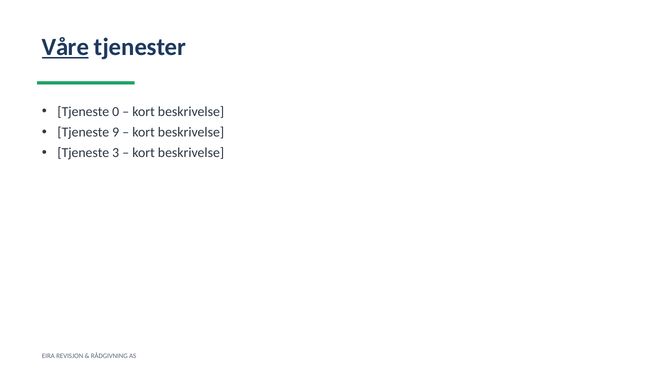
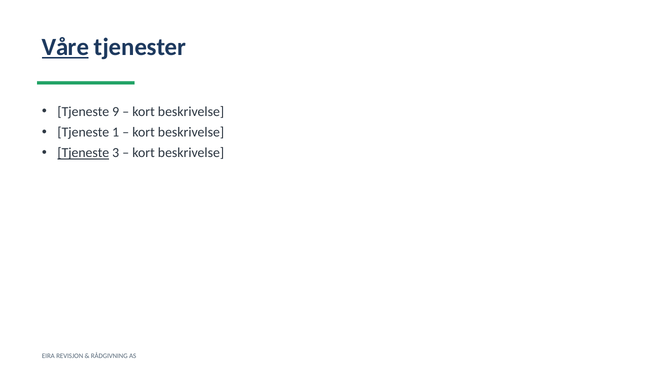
0: 0 -> 9 (116, 112)
9: 9 -> 1 (116, 132)
Tjeneste underline: none -> present (83, 153)
